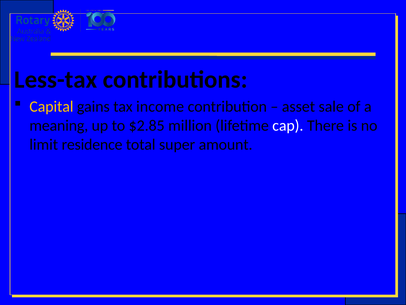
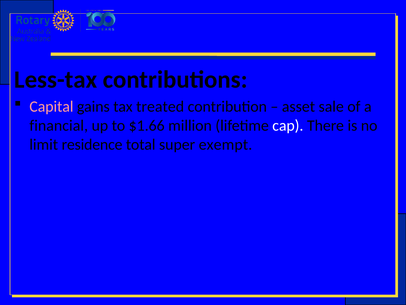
Capital colour: yellow -> pink (51, 106)
income: income -> treated (160, 106)
meaning: meaning -> financial (59, 125)
$2.85: $2.85 -> $1.66 (147, 125)
amount: amount -> exempt (225, 144)
